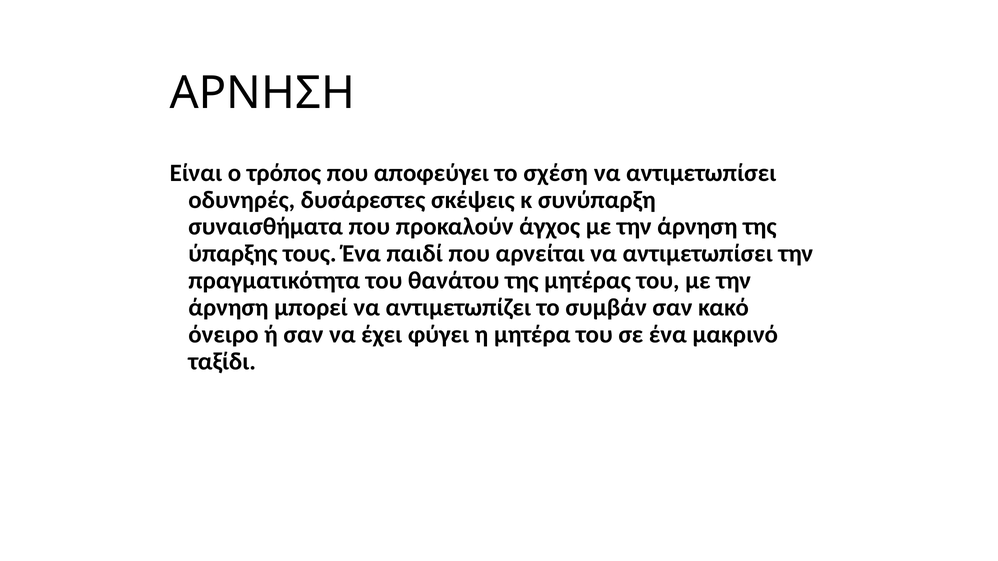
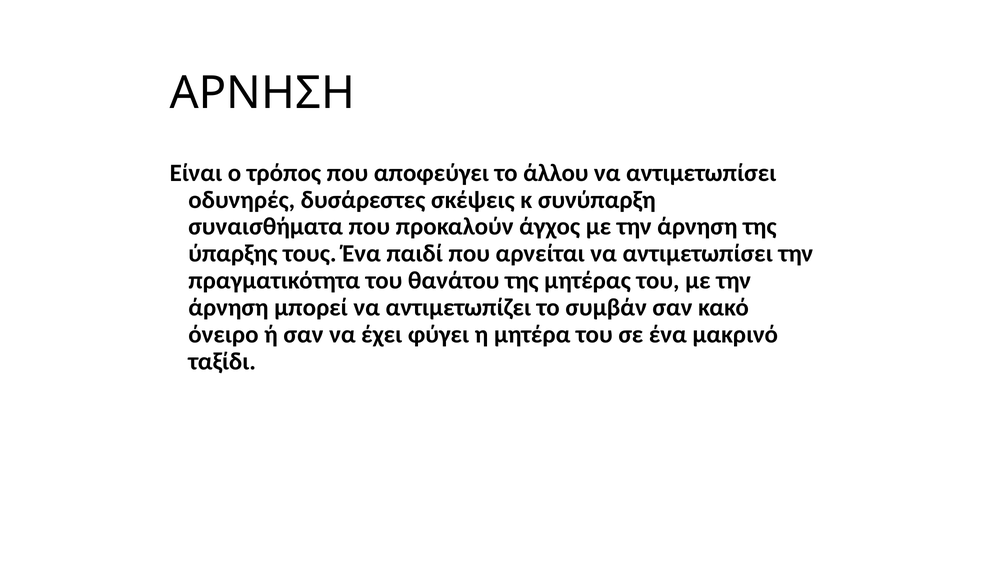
σχέση: σχέση -> άλλου (556, 173)
